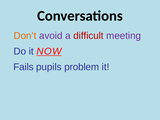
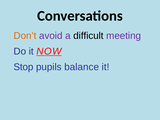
difficult colour: red -> black (88, 36)
Fails: Fails -> Stop (23, 67)
problem: problem -> balance (82, 67)
